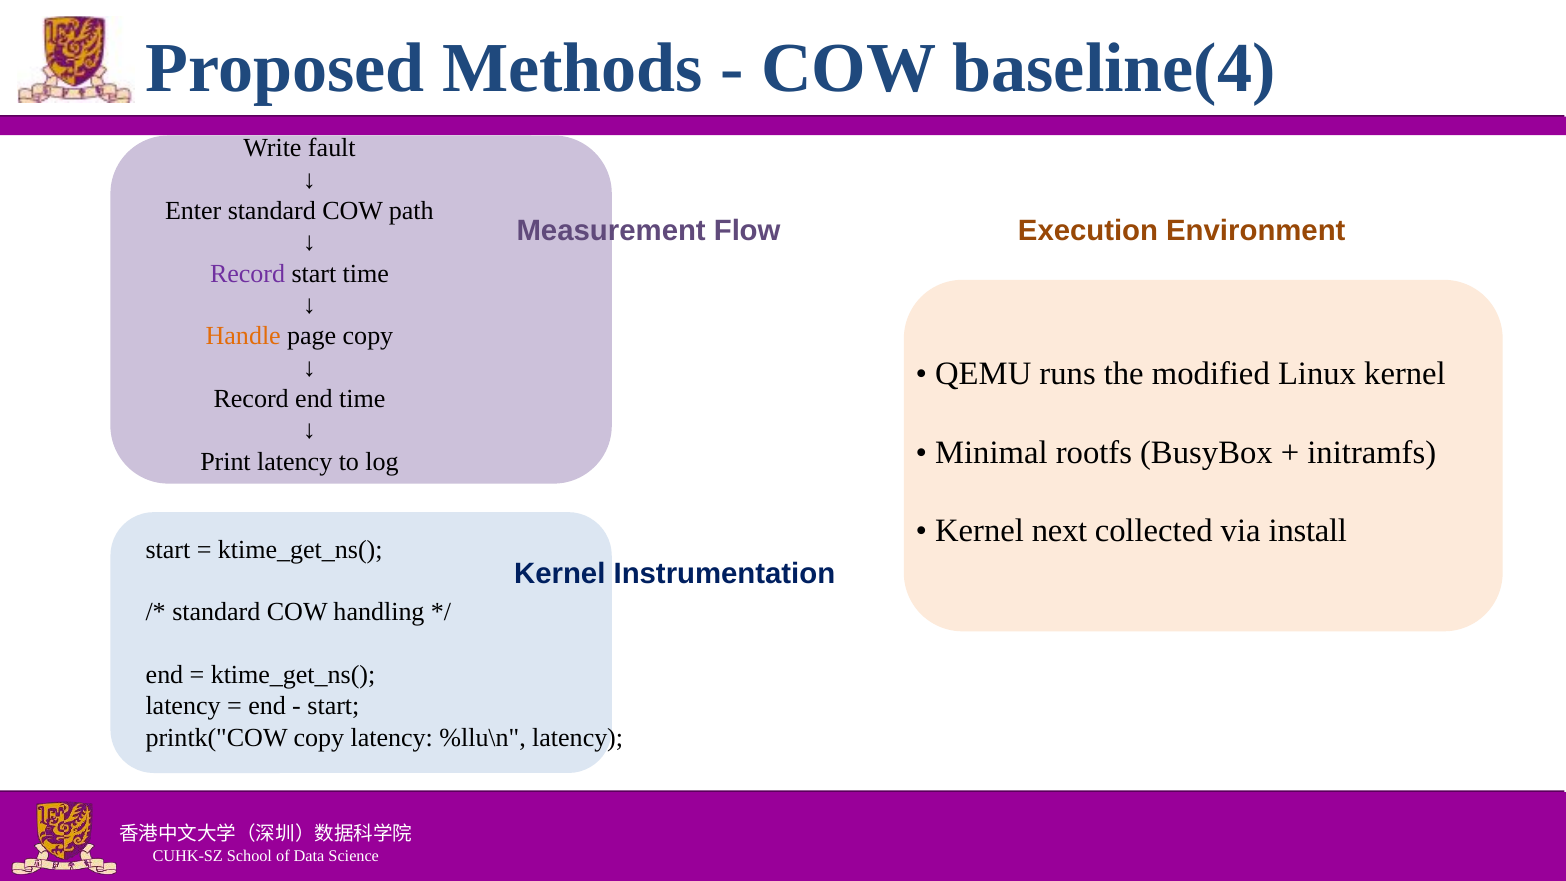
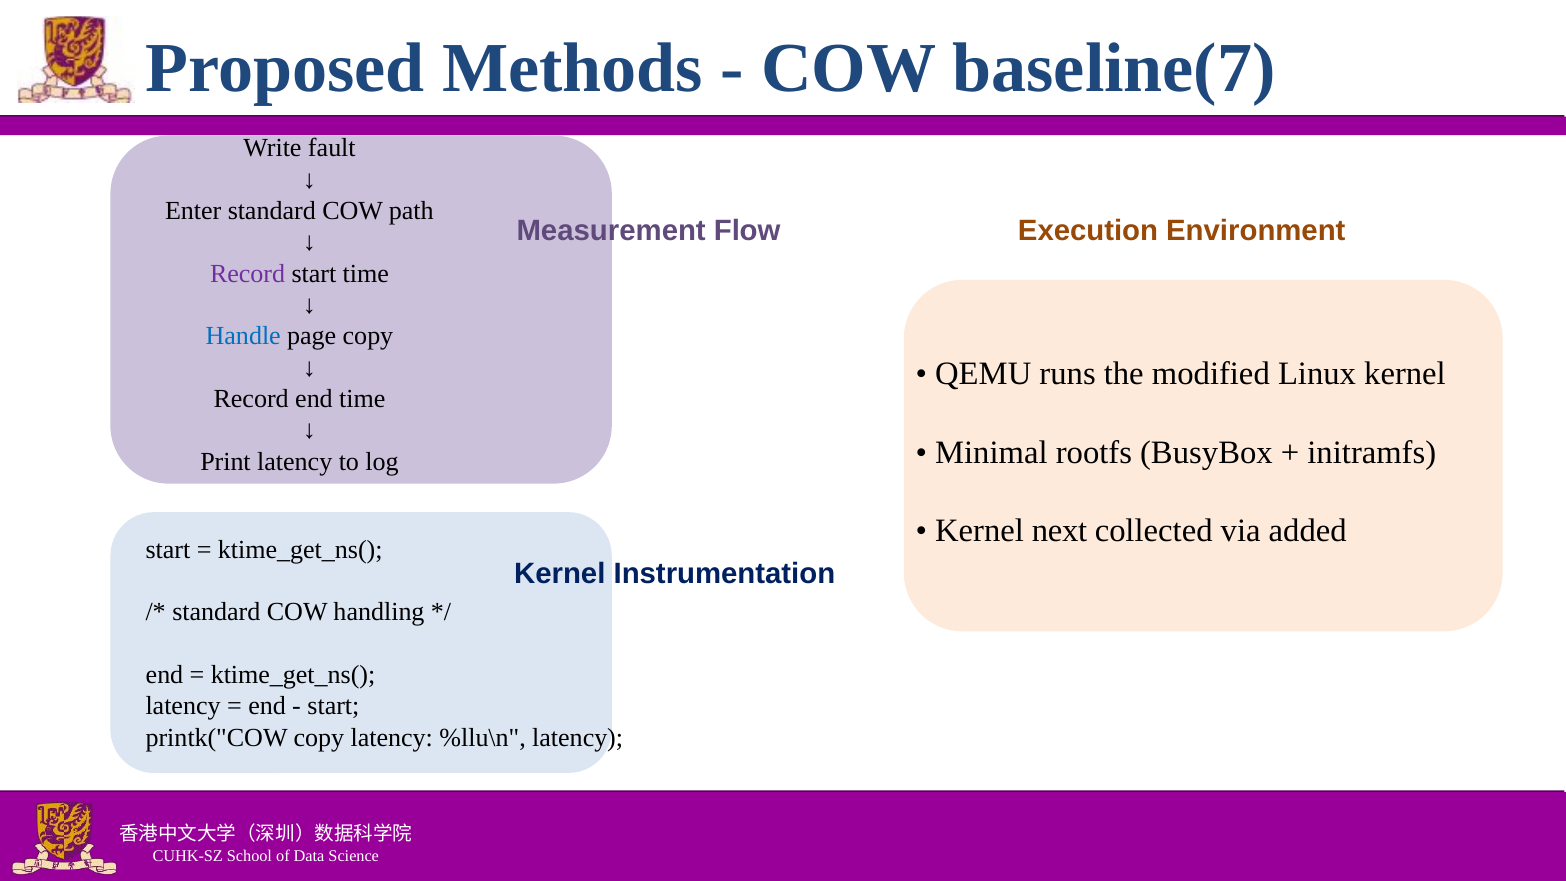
baseline(4: baseline(4 -> baseline(7 (1114, 68)
Handle colour: orange -> blue (243, 336)
install: install -> added (1308, 531)
